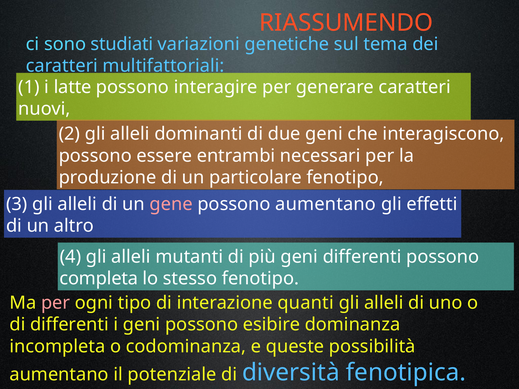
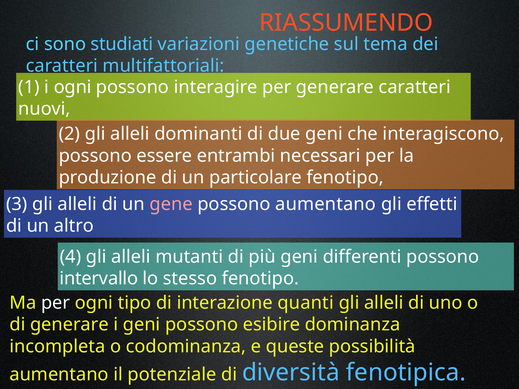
i latte: latte -> ogni (73, 87)
completa: completa -> intervallo (99, 279)
per colour: pink -> white (56, 303)
di differenti: differenti -> generare (69, 325)
